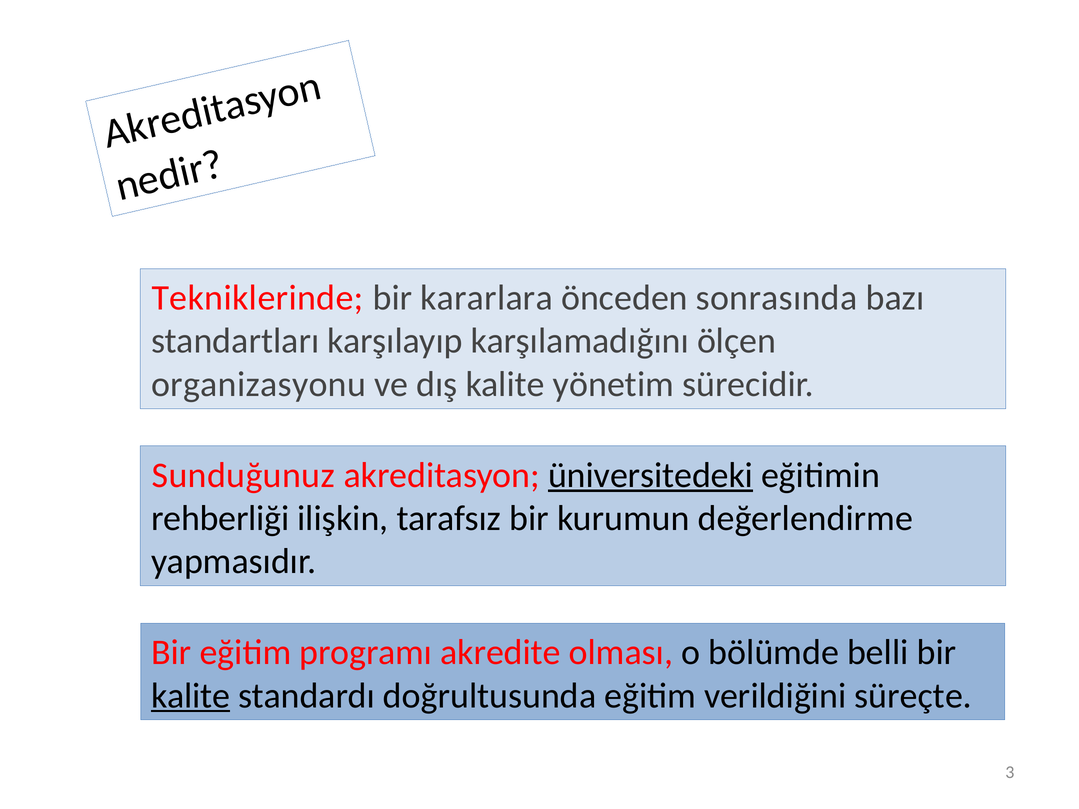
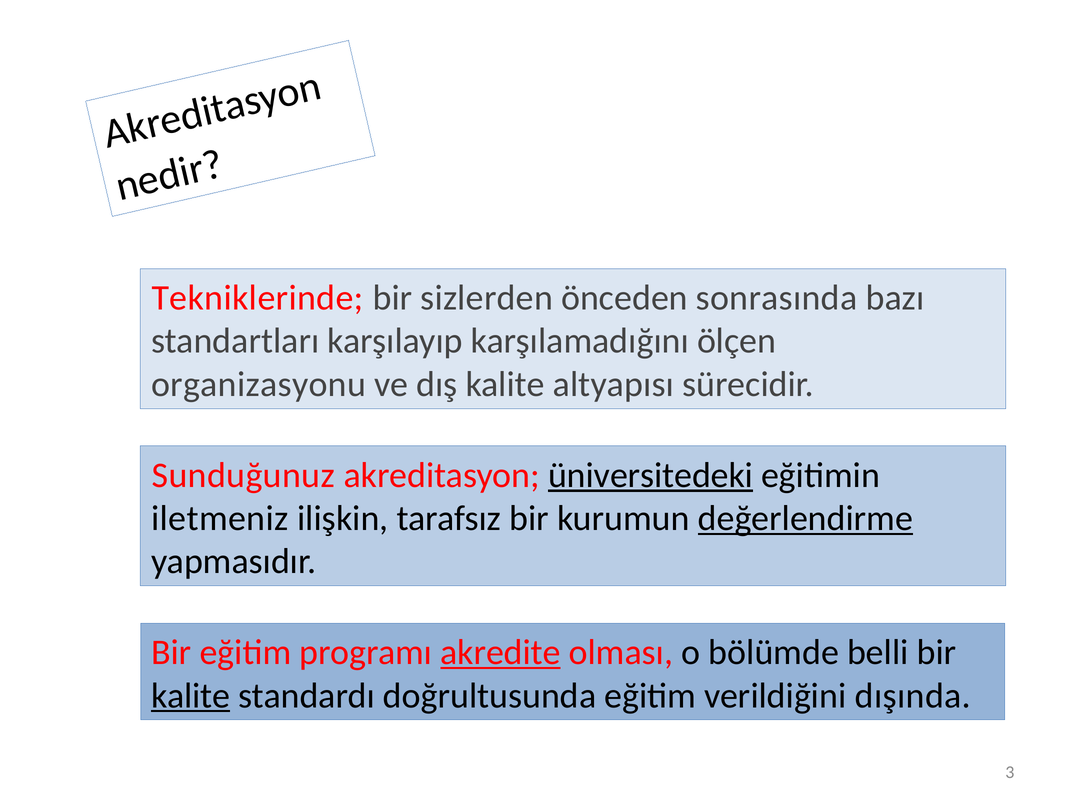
kararlara: kararlara -> sizlerden (487, 298)
yönetim: yönetim -> altyapısı (613, 384)
rehberliği: rehberliği -> iletmeniz (220, 519)
değerlendirme underline: none -> present (805, 519)
akredite underline: none -> present (500, 653)
süreçte: süreçte -> dışında (913, 696)
